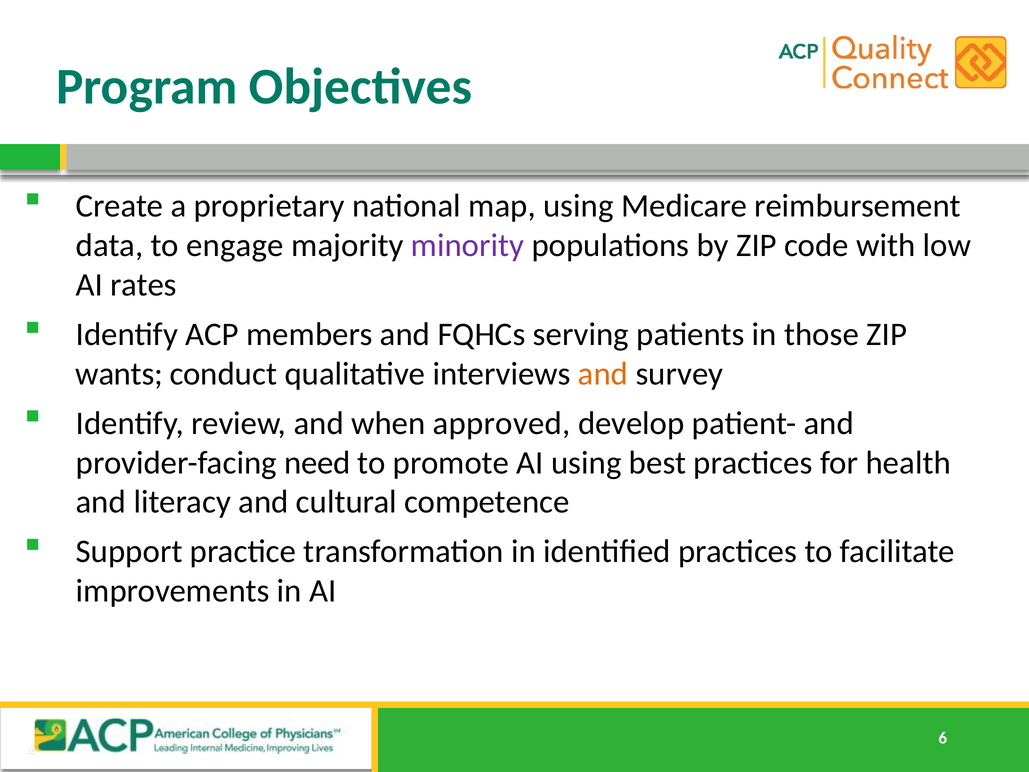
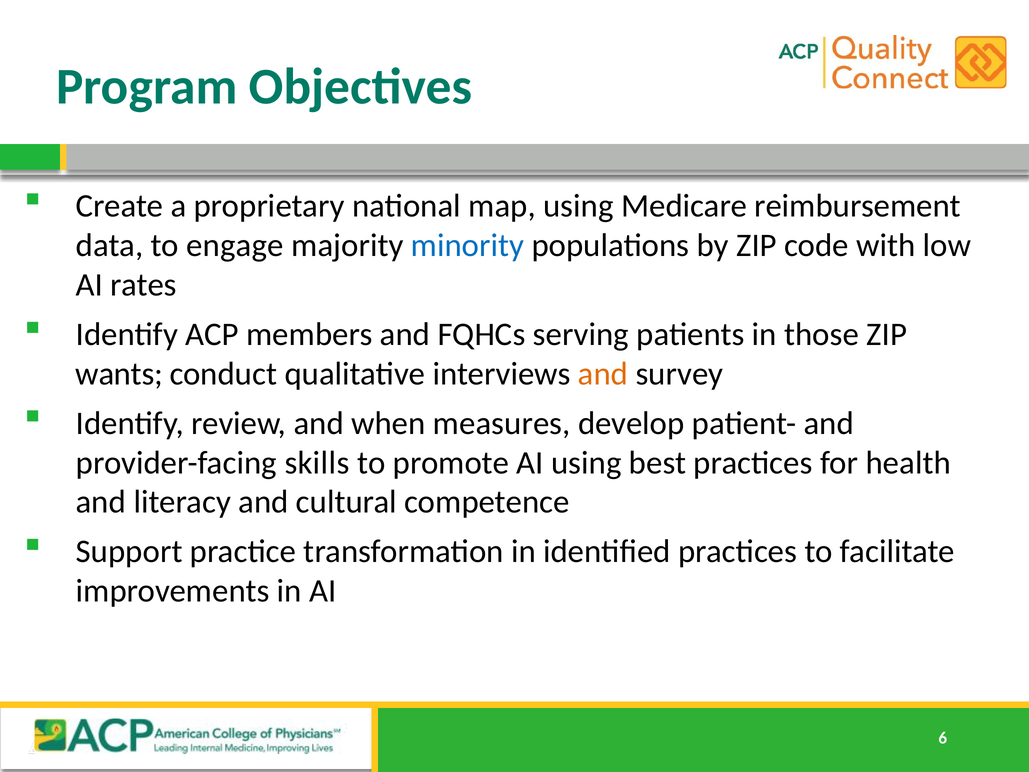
minority colour: purple -> blue (467, 245)
approved: approved -> measures (502, 423)
need: need -> skills (317, 463)
